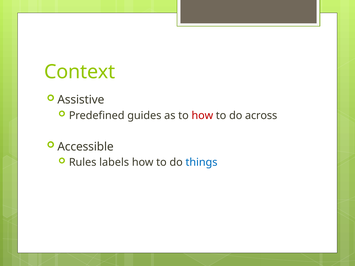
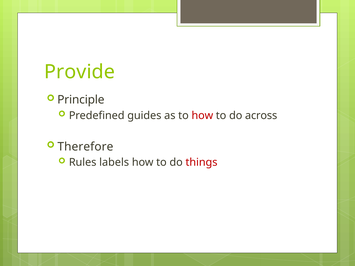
Context: Context -> Provide (80, 72)
Assistive: Assistive -> Principle (81, 100)
Accessible: Accessible -> Therefore (85, 147)
things colour: blue -> red (201, 163)
